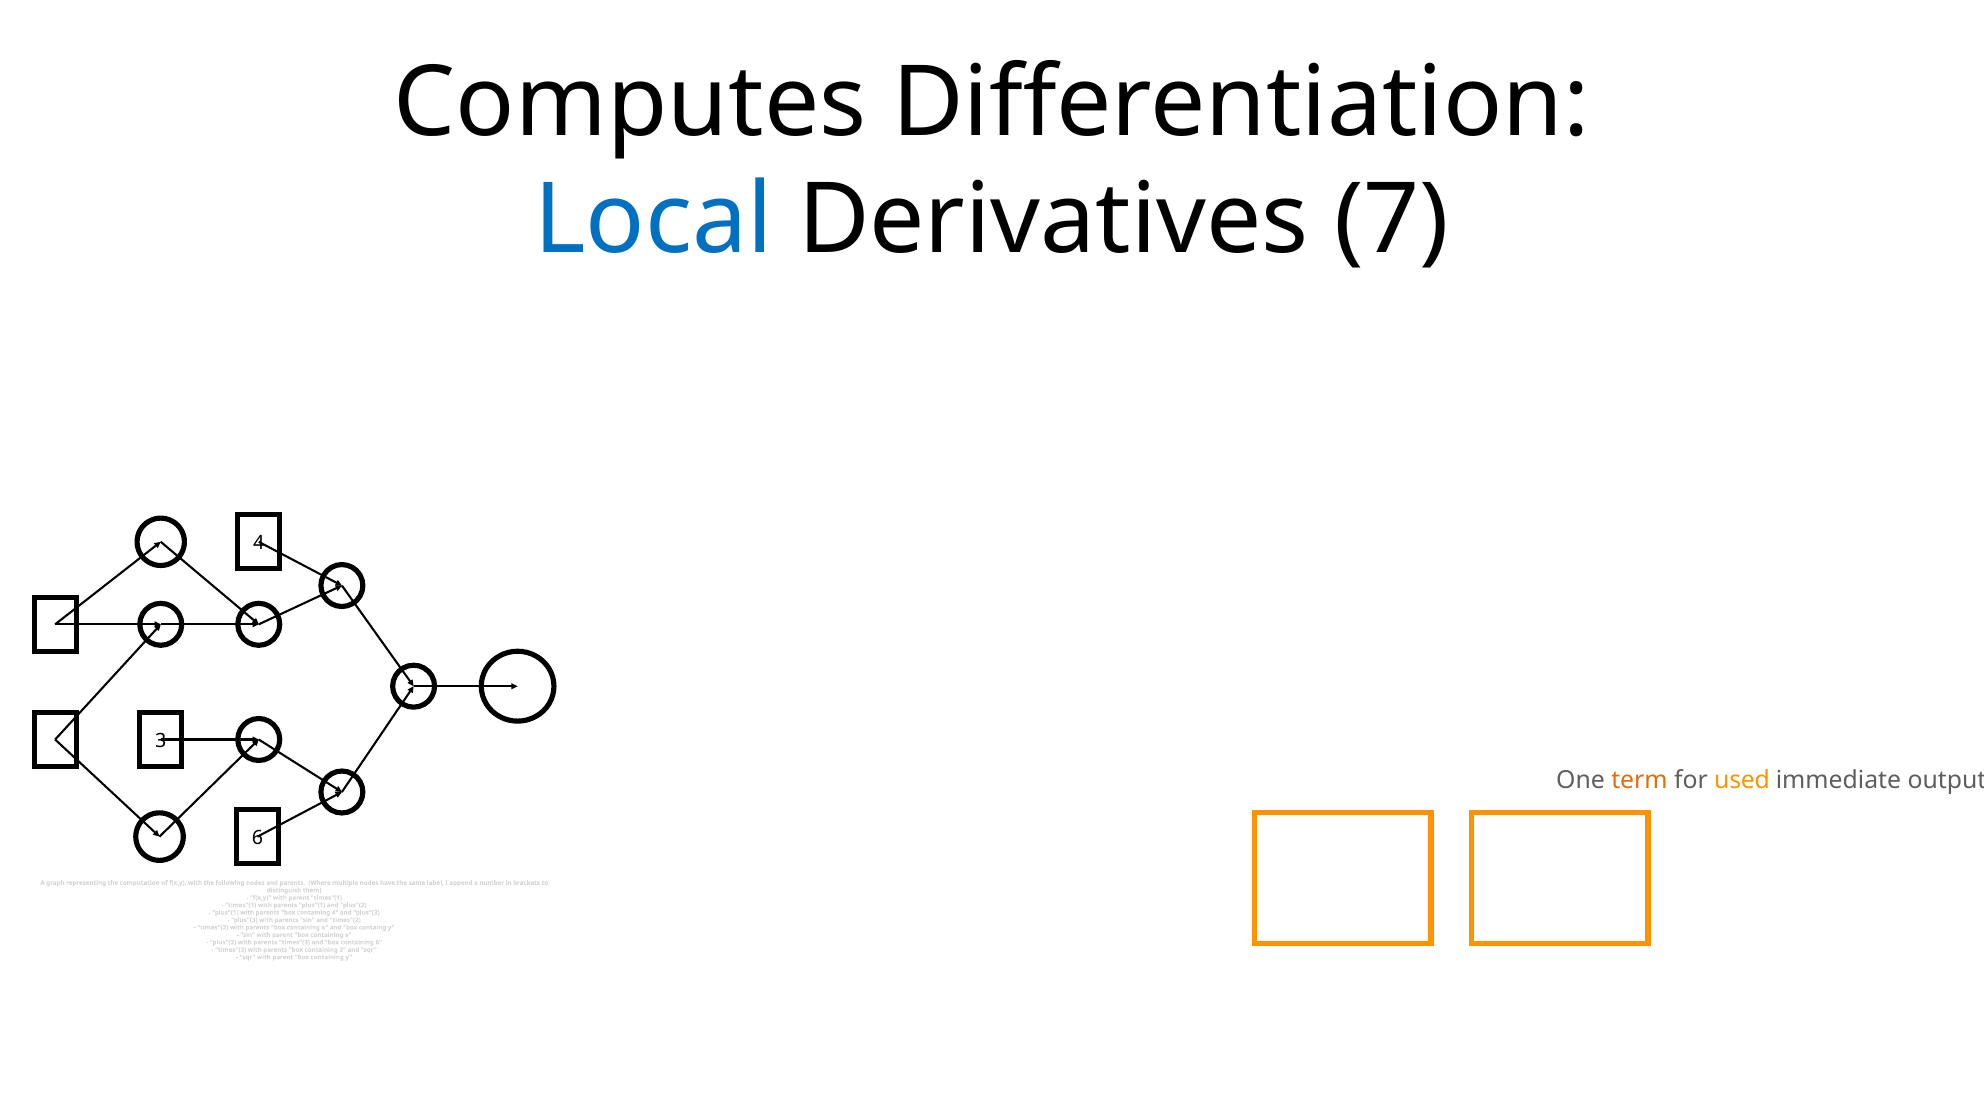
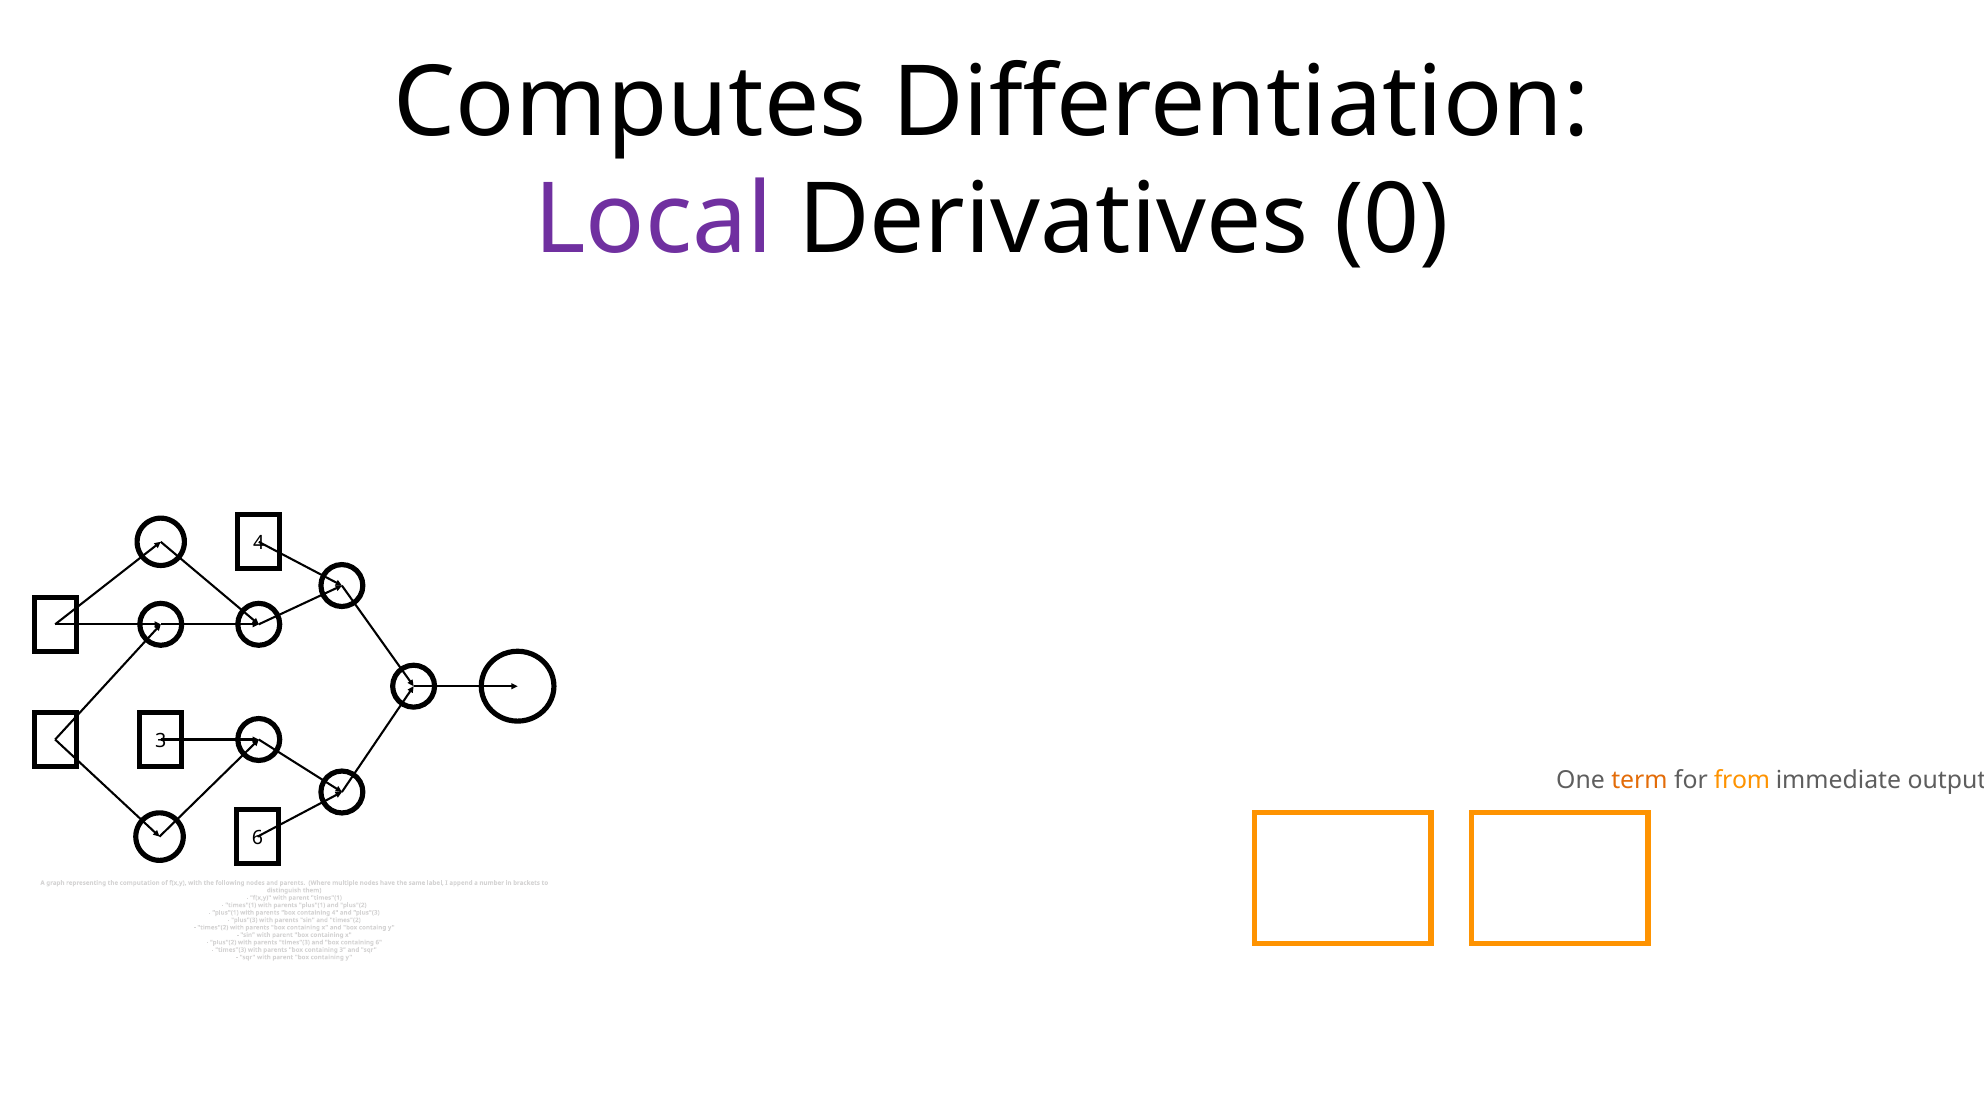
Local colour: blue -> purple (653, 221)
7: 7 -> 0 (1392, 221)
used: used -> from (1742, 780)
